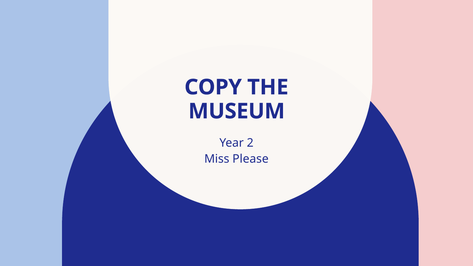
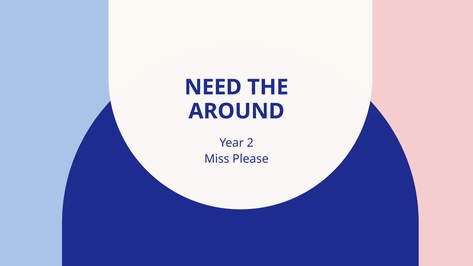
COPY: COPY -> NEED (213, 87)
MUSEUM: MUSEUM -> AROUND (236, 111)
